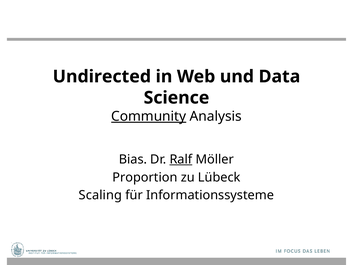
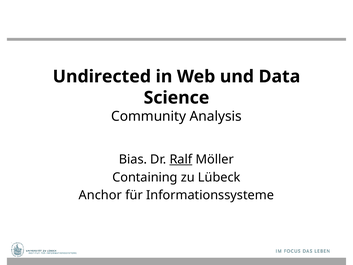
Community underline: present -> none (149, 116)
Proportion: Proportion -> Containing (145, 177)
Scaling: Scaling -> Anchor (100, 195)
